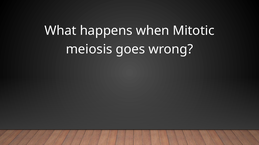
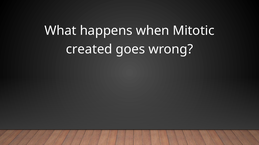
meiosis: meiosis -> created (89, 49)
